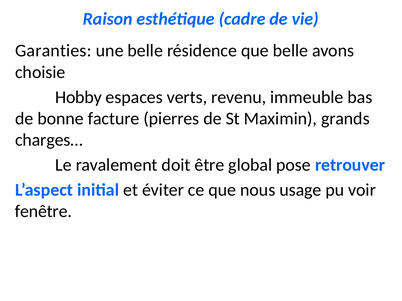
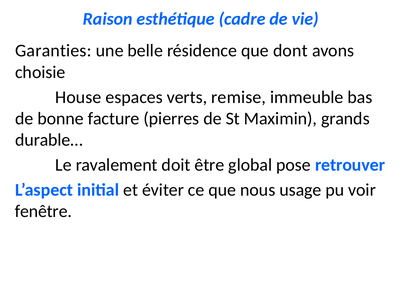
que belle: belle -> dont (290, 51)
Hobby: Hobby -> House (78, 97)
revenu: revenu -> remise (239, 97)
charges…: charges… -> durable… (49, 140)
